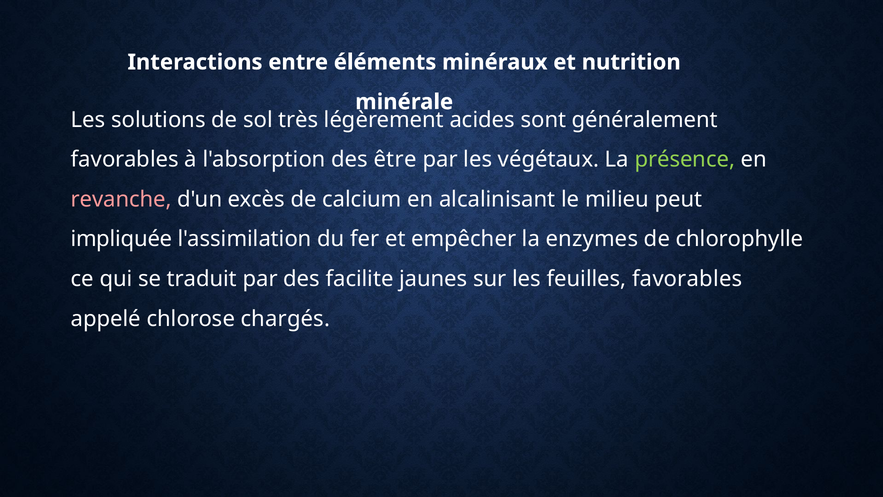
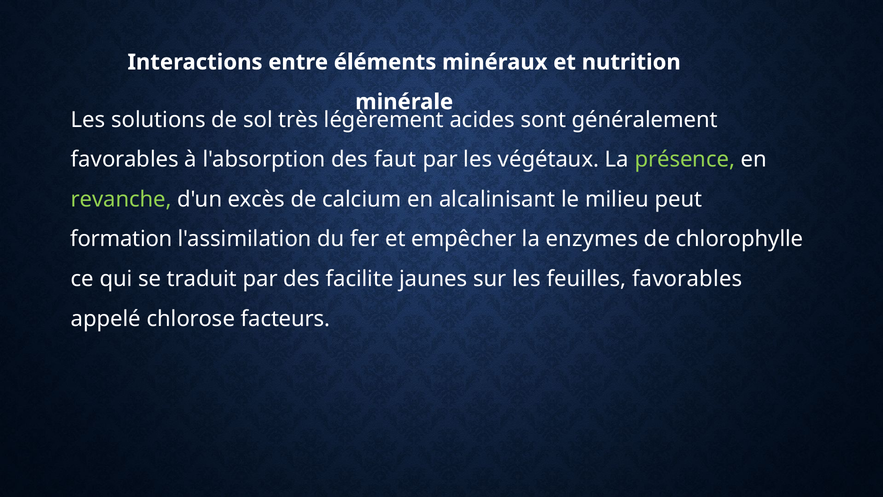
être: être -> faut (395, 160)
revanche colour: pink -> light green (121, 199)
impliquée: impliquée -> formation (121, 239)
chargés: chargés -> facteurs (286, 319)
